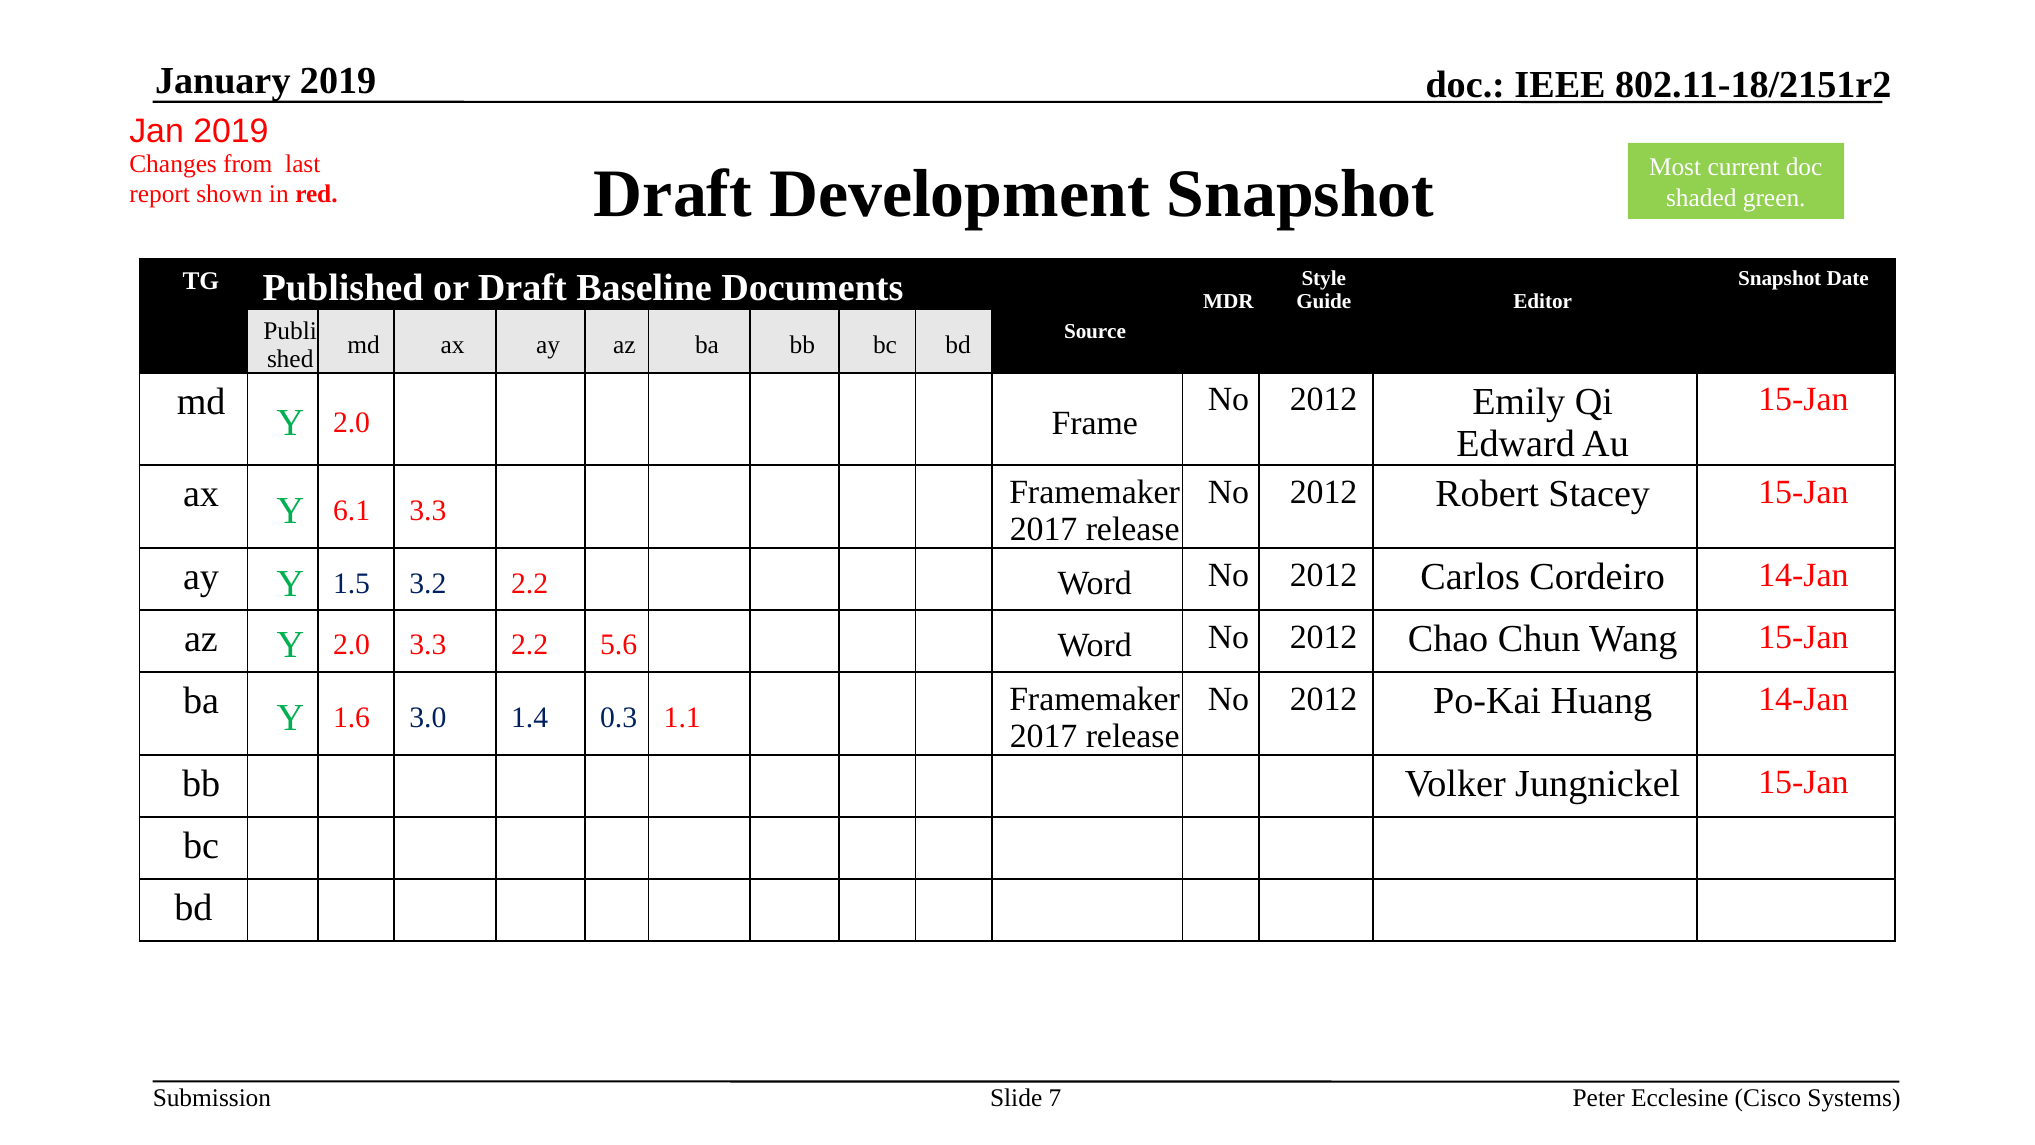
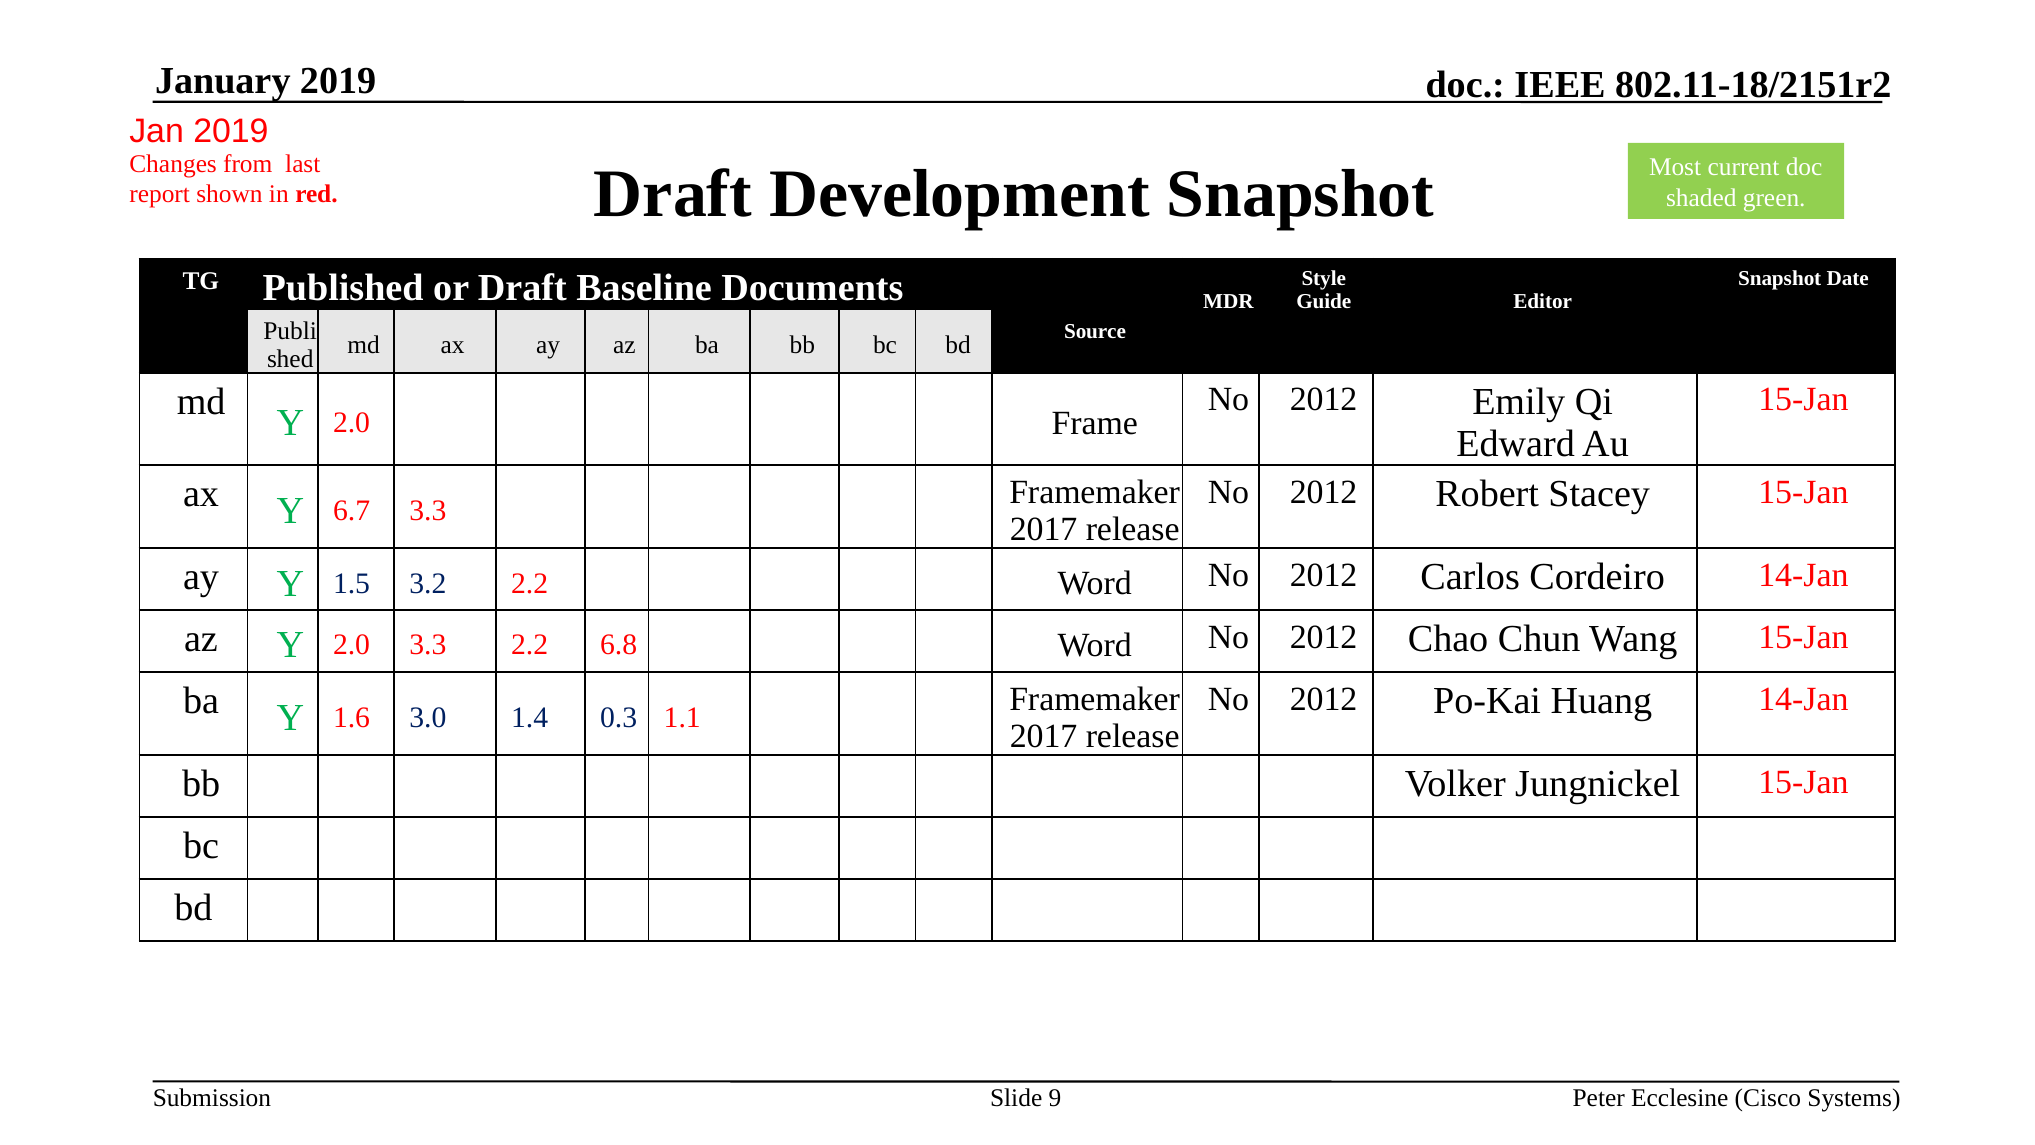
6.1: 6.1 -> 6.7 (352, 511)
5.6: 5.6 -> 6.8 (619, 645)
7: 7 -> 9 (1055, 1098)
